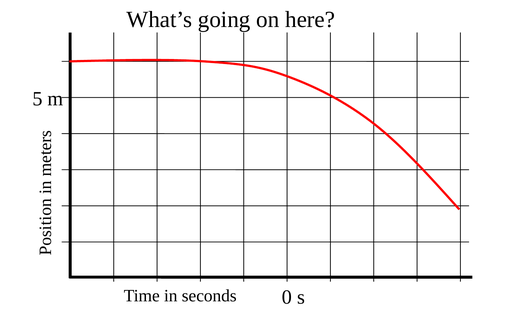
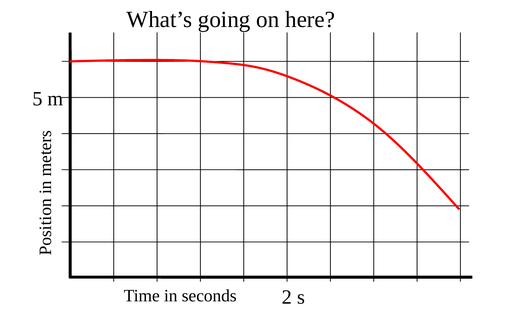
0: 0 -> 2 (287, 297)
